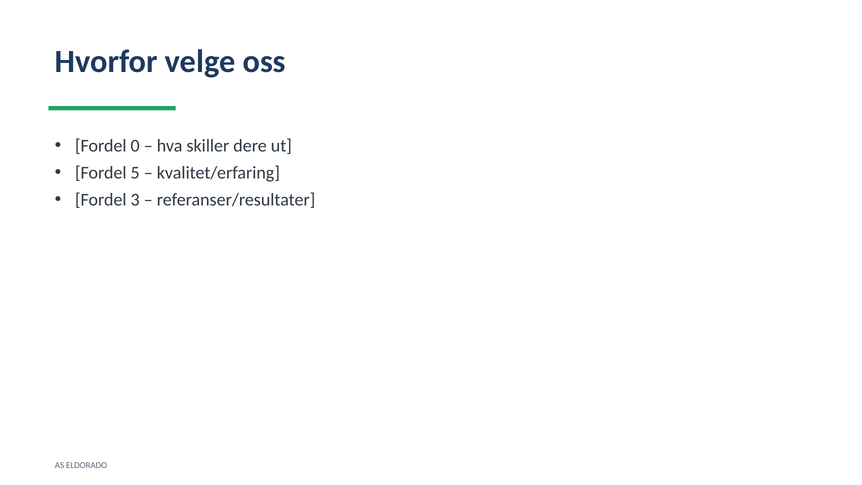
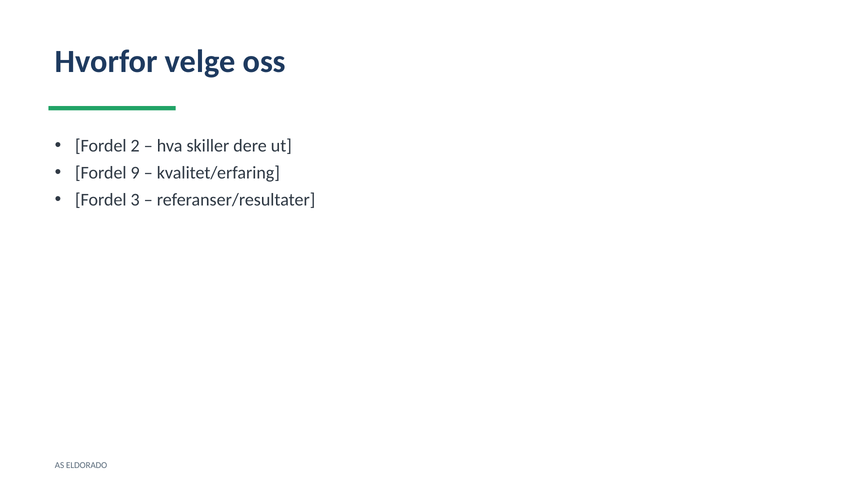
0: 0 -> 2 (135, 146)
5: 5 -> 9 (135, 173)
